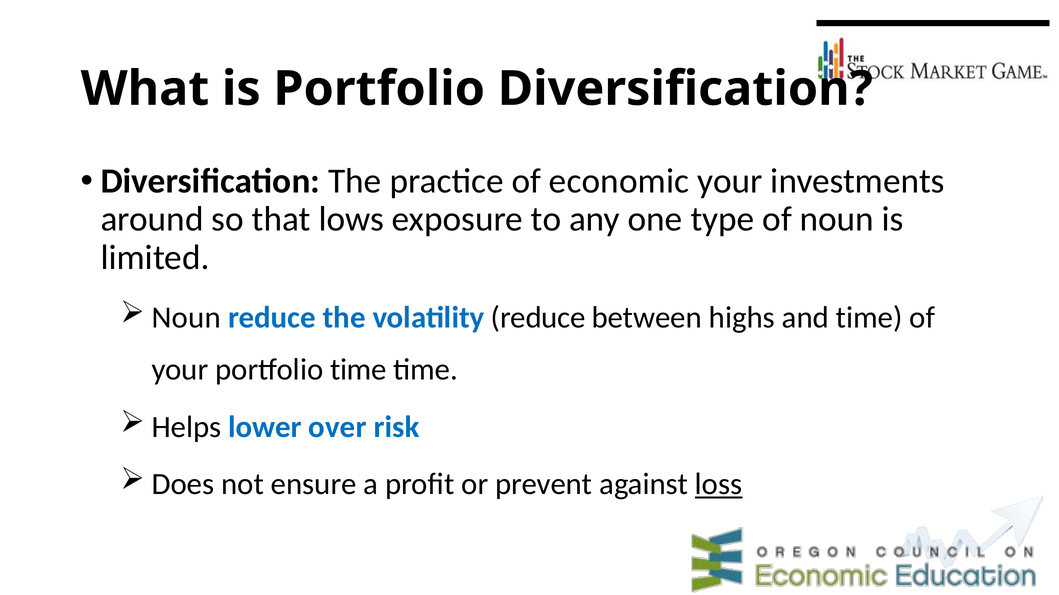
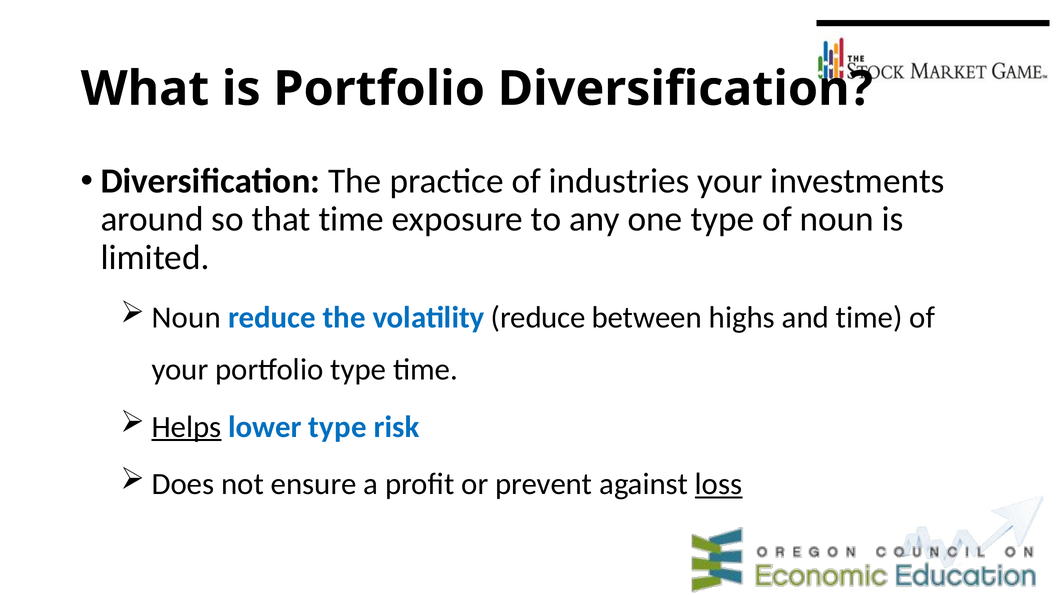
economic: economic -> industries (619, 181)
that lows: lows -> time (351, 220)
portfolio time: time -> type (358, 370)
Helps underline: none -> present (187, 427)
lower over: over -> type (338, 427)
